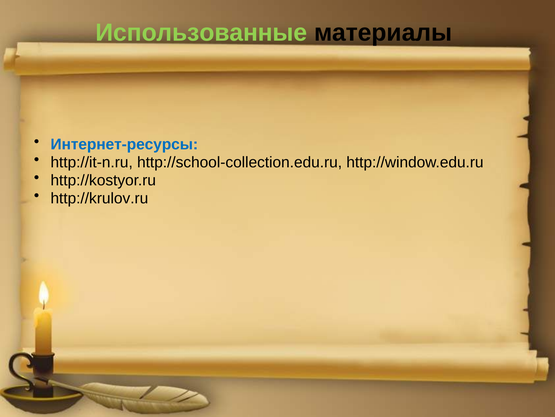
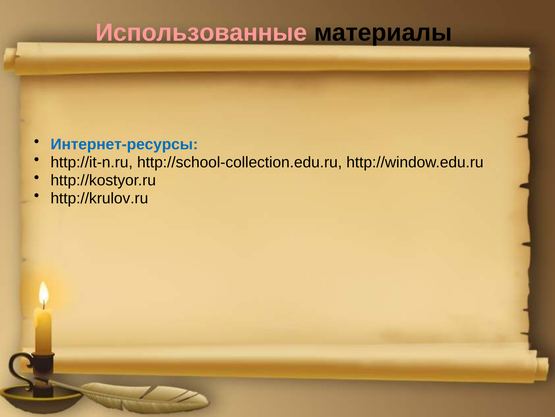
Использованные colour: light green -> pink (201, 33)
